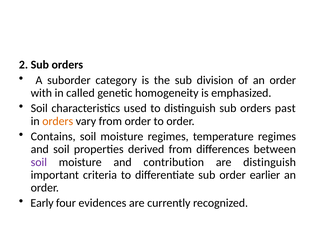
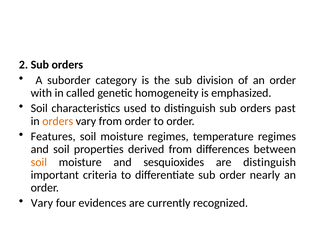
Contains: Contains -> Features (53, 136)
soil colour: purple -> orange (39, 162)
contribution: contribution -> sesquioxides (174, 162)
earlier: earlier -> nearly (265, 174)
Early: Early -> Vary (42, 202)
